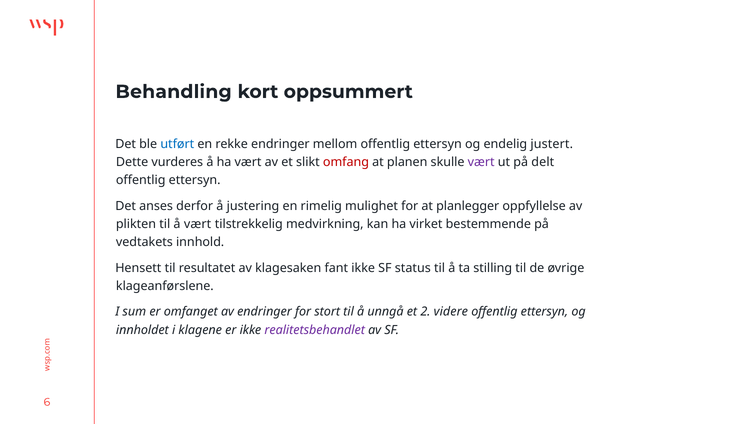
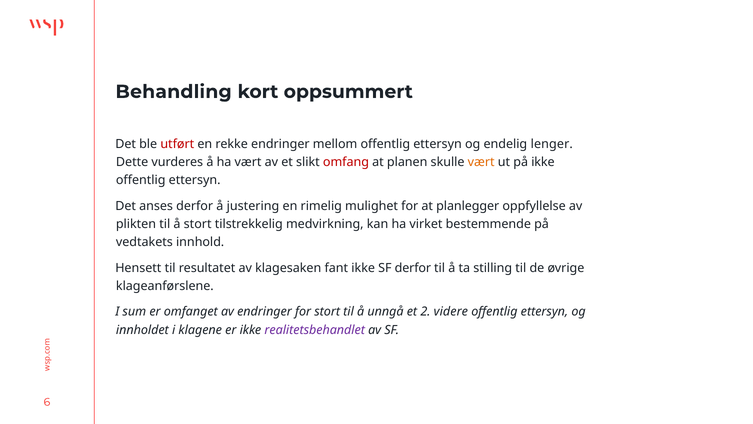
utført colour: blue -> red (177, 144)
justert: justert -> lenger (552, 144)
vært colour: purple -> orange (481, 162)
på delt: delt -> ikke (543, 162)
å vært: vært -> stort (198, 224)
SF status: status -> derfor (413, 268)
